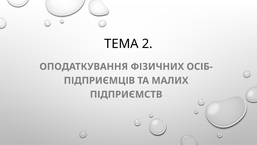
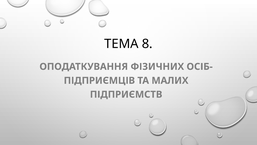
2: 2 -> 8 (147, 44)
